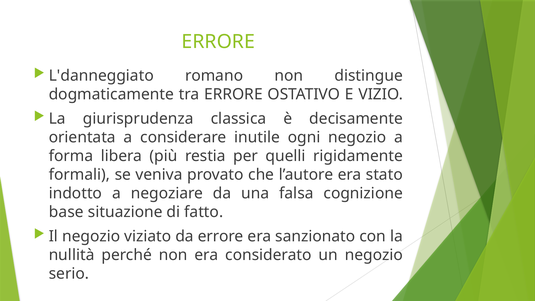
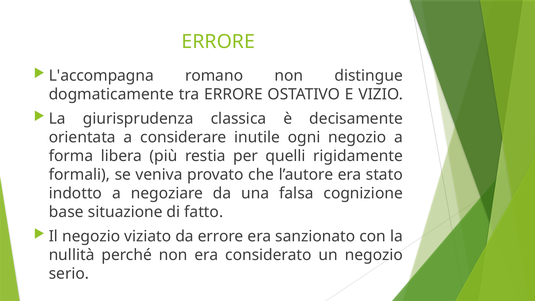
L'danneggiato: L'danneggiato -> L'accompagna (101, 76)
